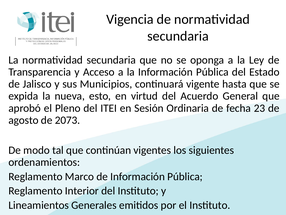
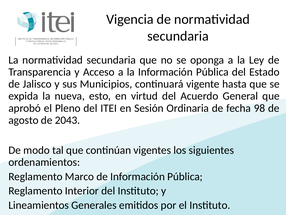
23: 23 -> 98 (259, 108)
2073: 2073 -> 2043 (67, 120)
